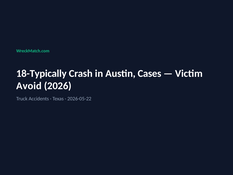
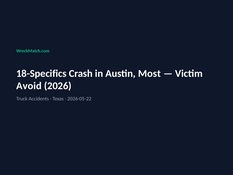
18-Typically: 18-Typically -> 18-Specifics (41, 73)
Cases: Cases -> Most (149, 73)
